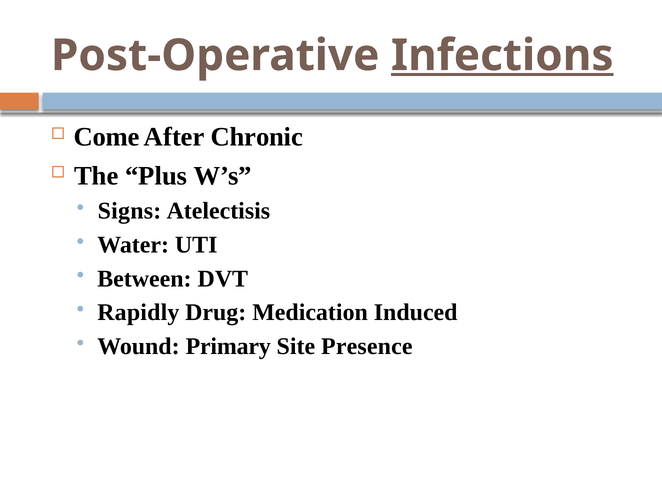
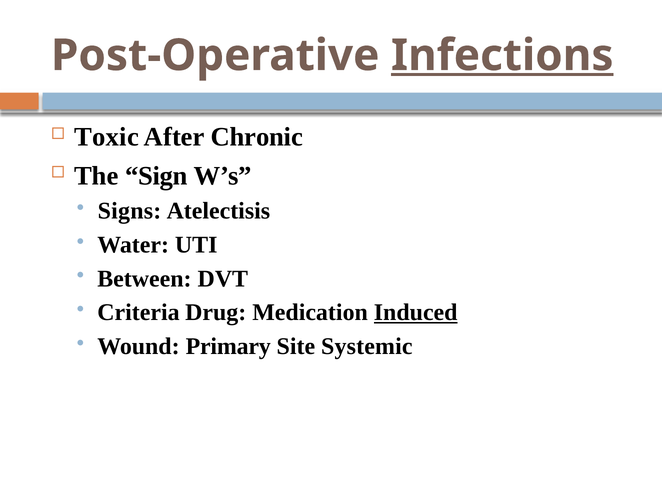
Come: Come -> Toxic (106, 137)
Plus: Plus -> Sign (156, 176)
Rapidly: Rapidly -> Criteria (138, 312)
Induced underline: none -> present (416, 312)
Presence: Presence -> Systemic (367, 346)
